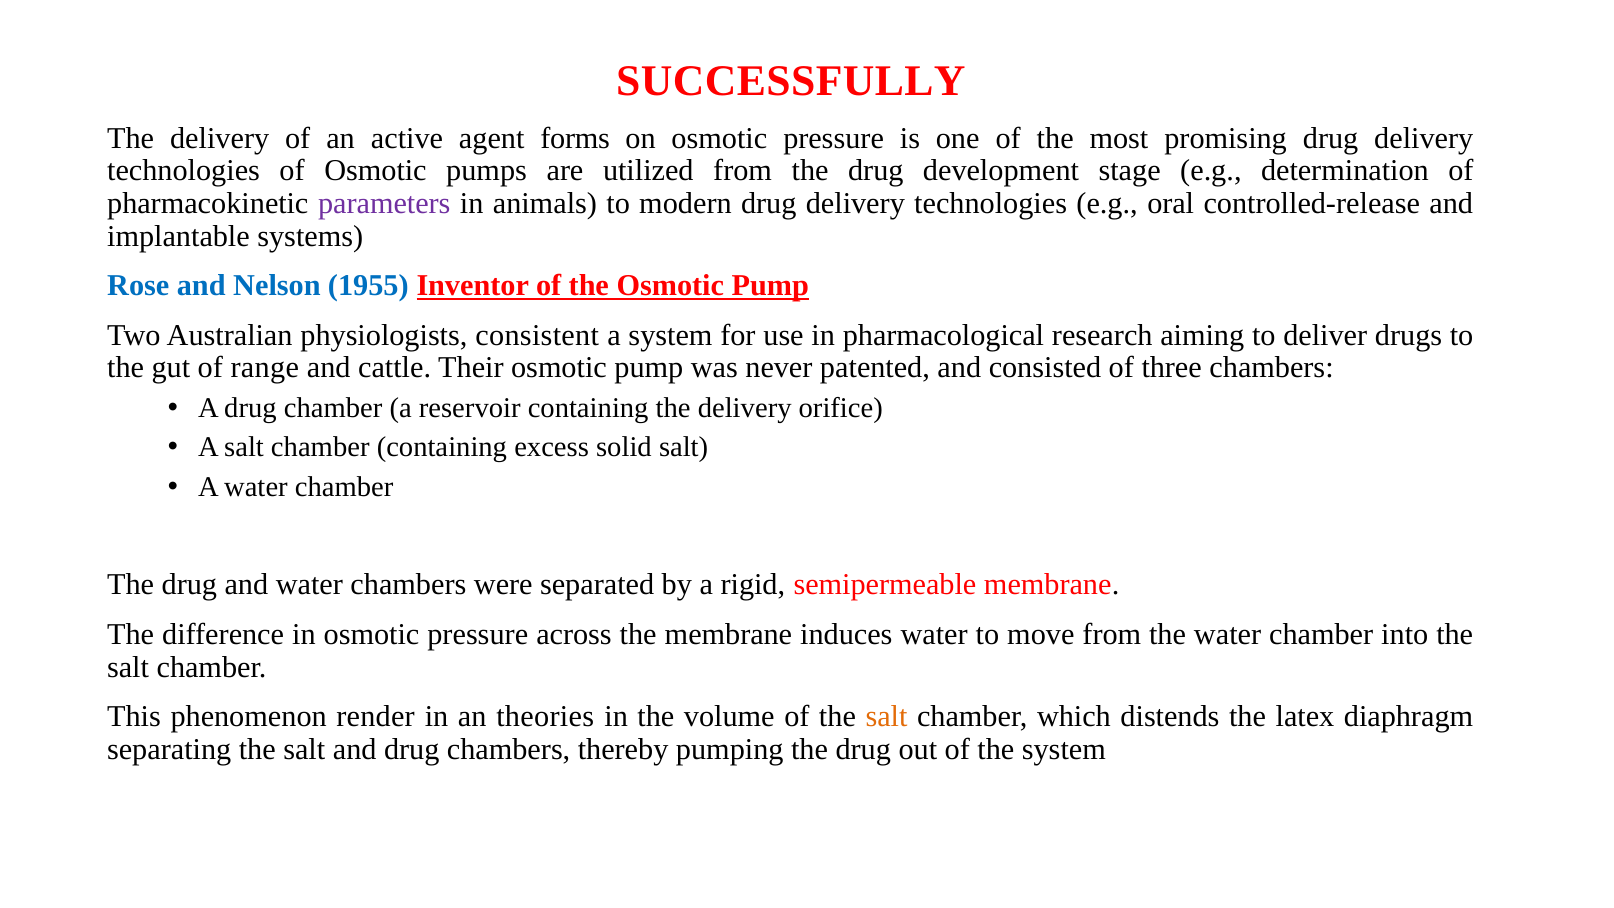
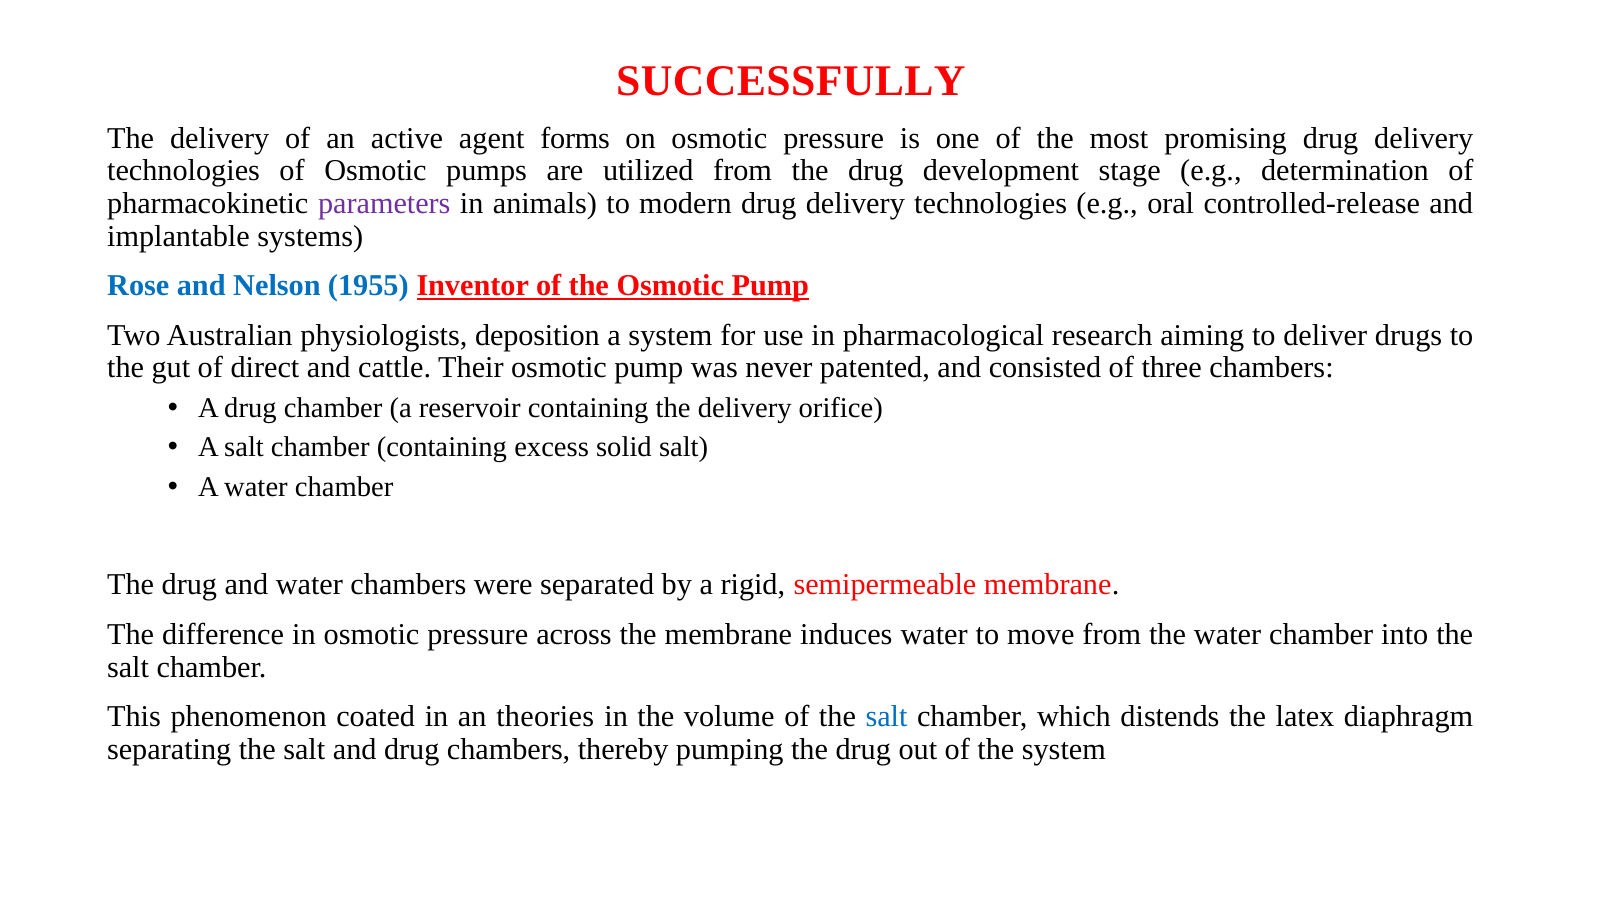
consistent: consistent -> deposition (537, 335)
range: range -> direct (265, 368)
render: render -> coated (376, 716)
salt colour: orange -> blue (886, 716)
